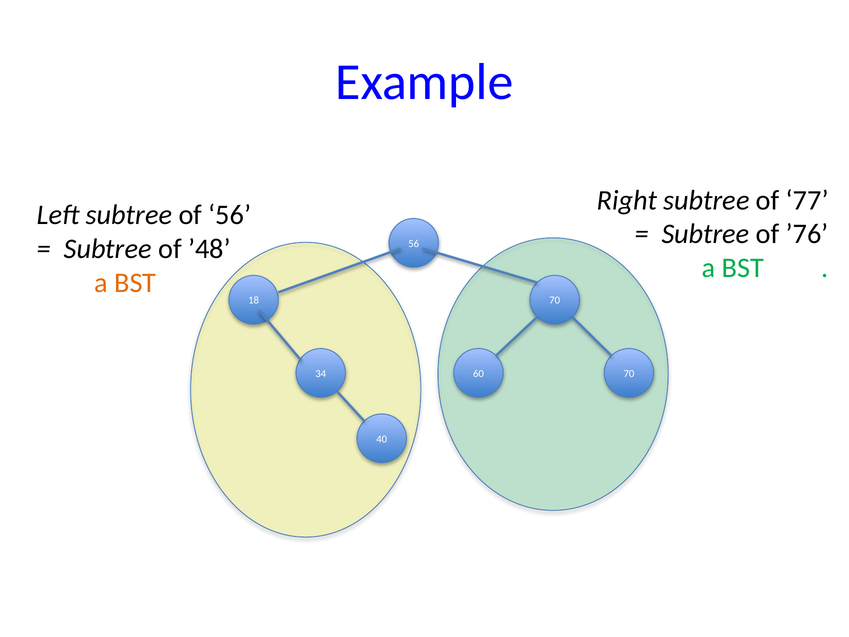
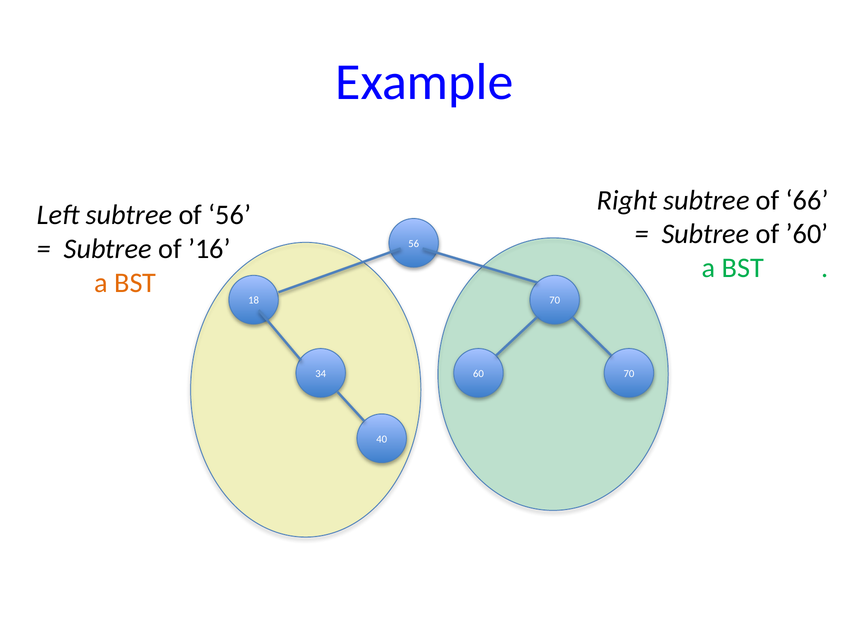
77: 77 -> 66 (807, 200)
’76: ’76 -> ’60 (807, 234)
’48: ’48 -> ’16 (209, 249)
